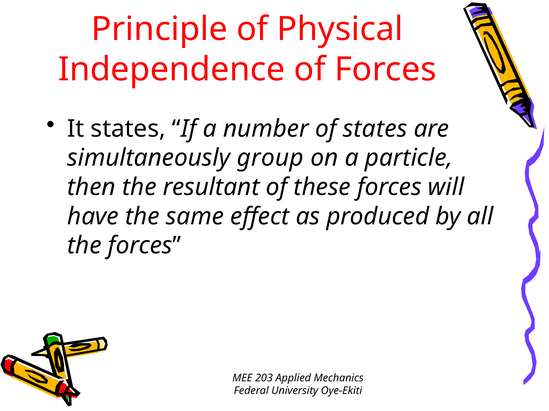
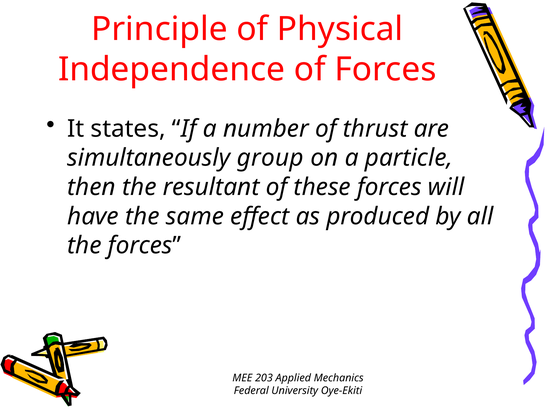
of states: states -> thrust (375, 129)
